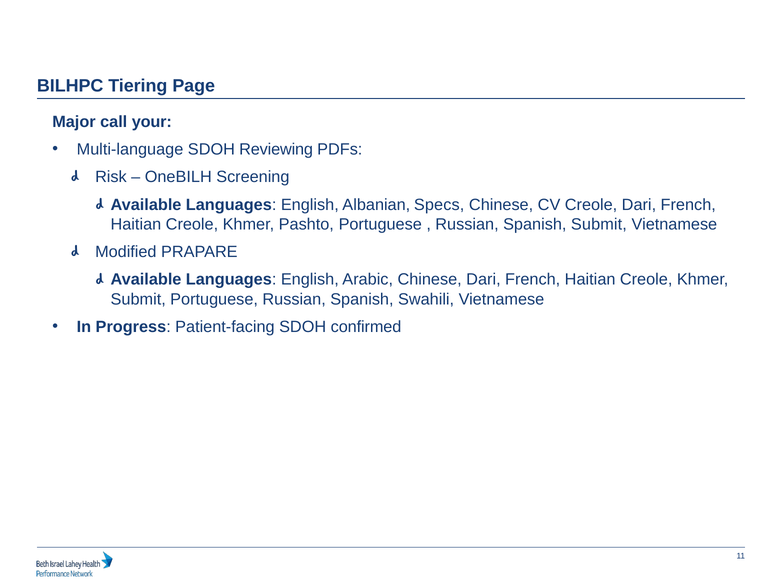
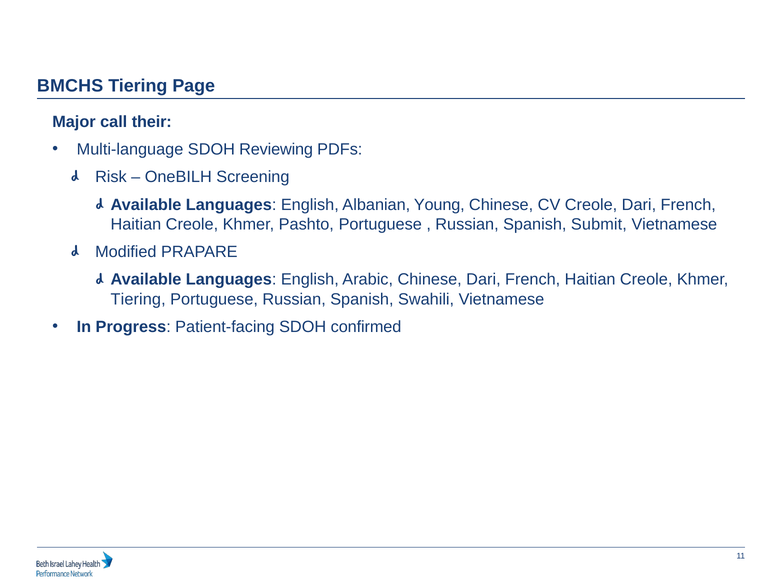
BILHPC: BILHPC -> BMCHS (70, 86)
your: your -> their (152, 122)
Specs: Specs -> Young (439, 205)
Submit: Submit -> Tiering (138, 299)
